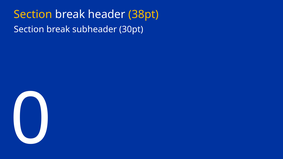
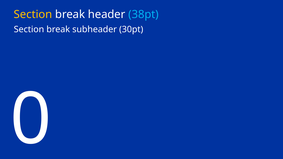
38pt colour: yellow -> light blue (143, 14)
